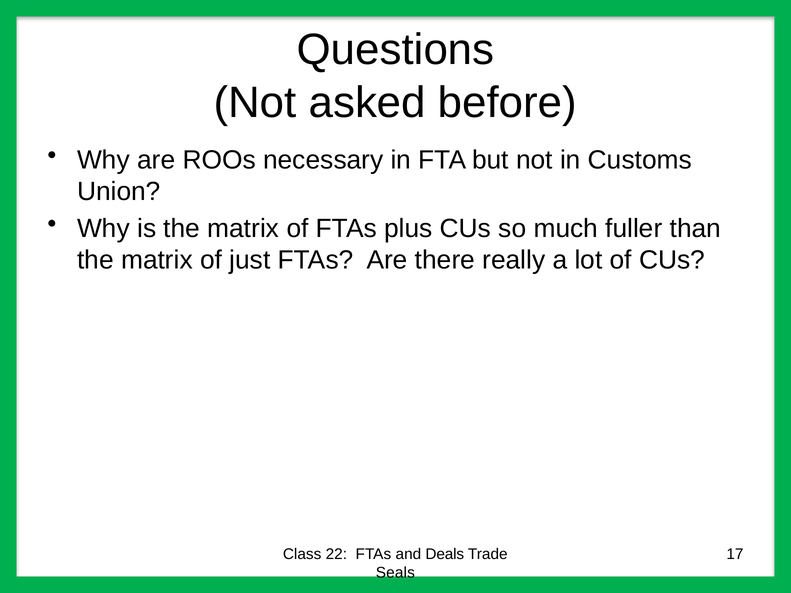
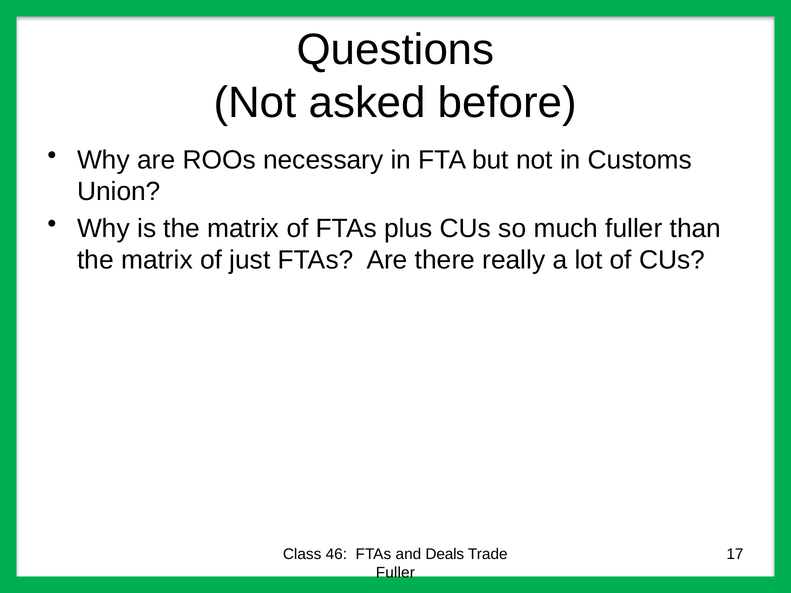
22: 22 -> 46 (336, 555)
Seals: Seals -> Fuller (395, 573)
